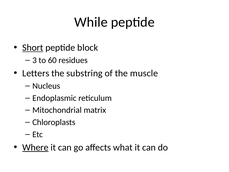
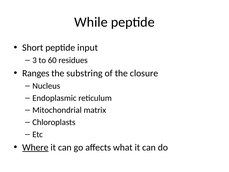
Short underline: present -> none (33, 48)
block: block -> input (88, 48)
Letters: Letters -> Ranges (36, 73)
muscle: muscle -> closure (144, 73)
